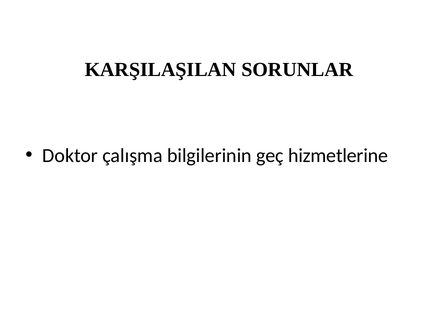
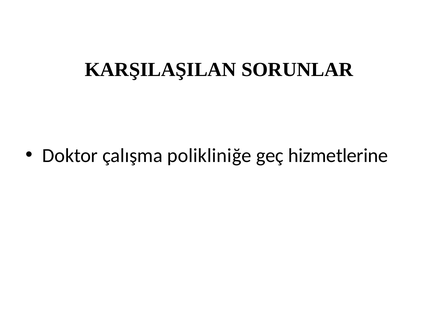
bilgilerinin: bilgilerinin -> polikliniğe (209, 155)
